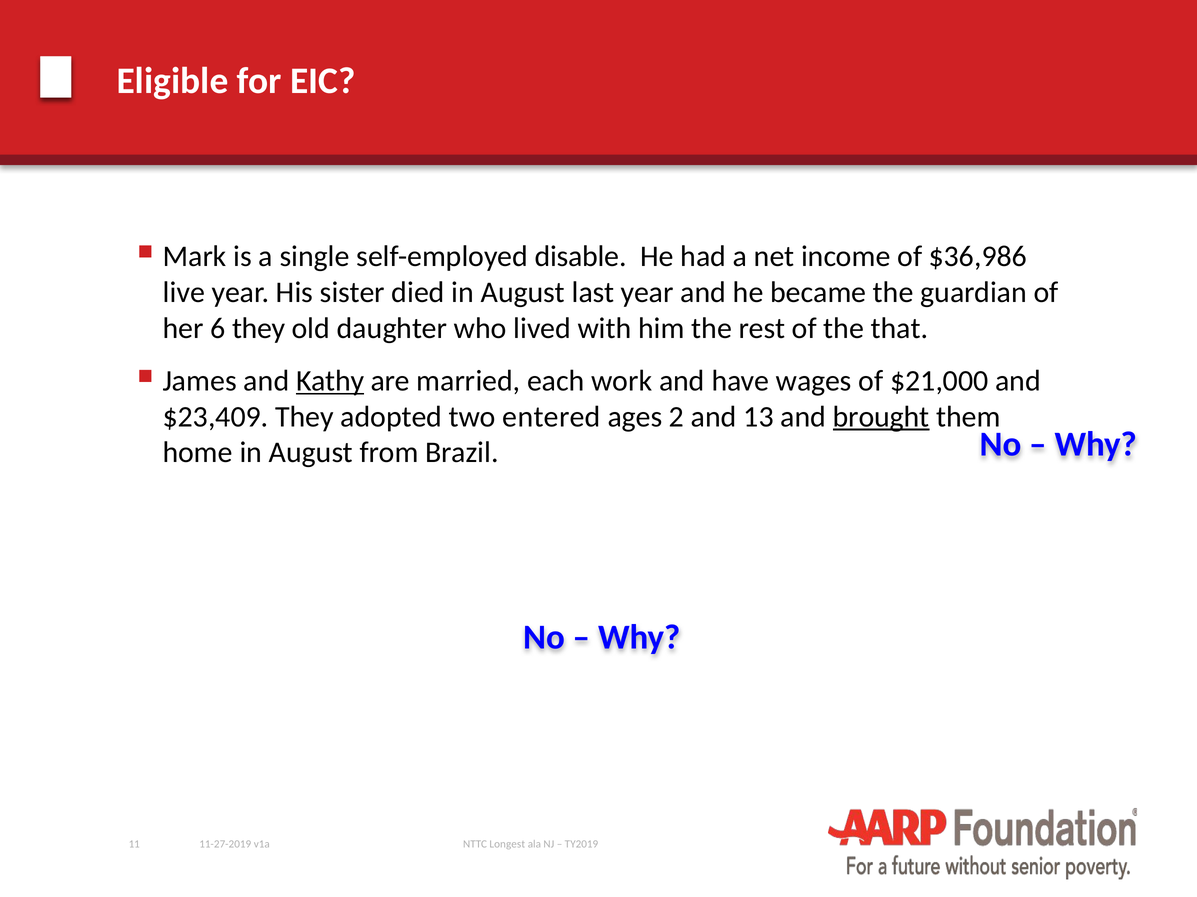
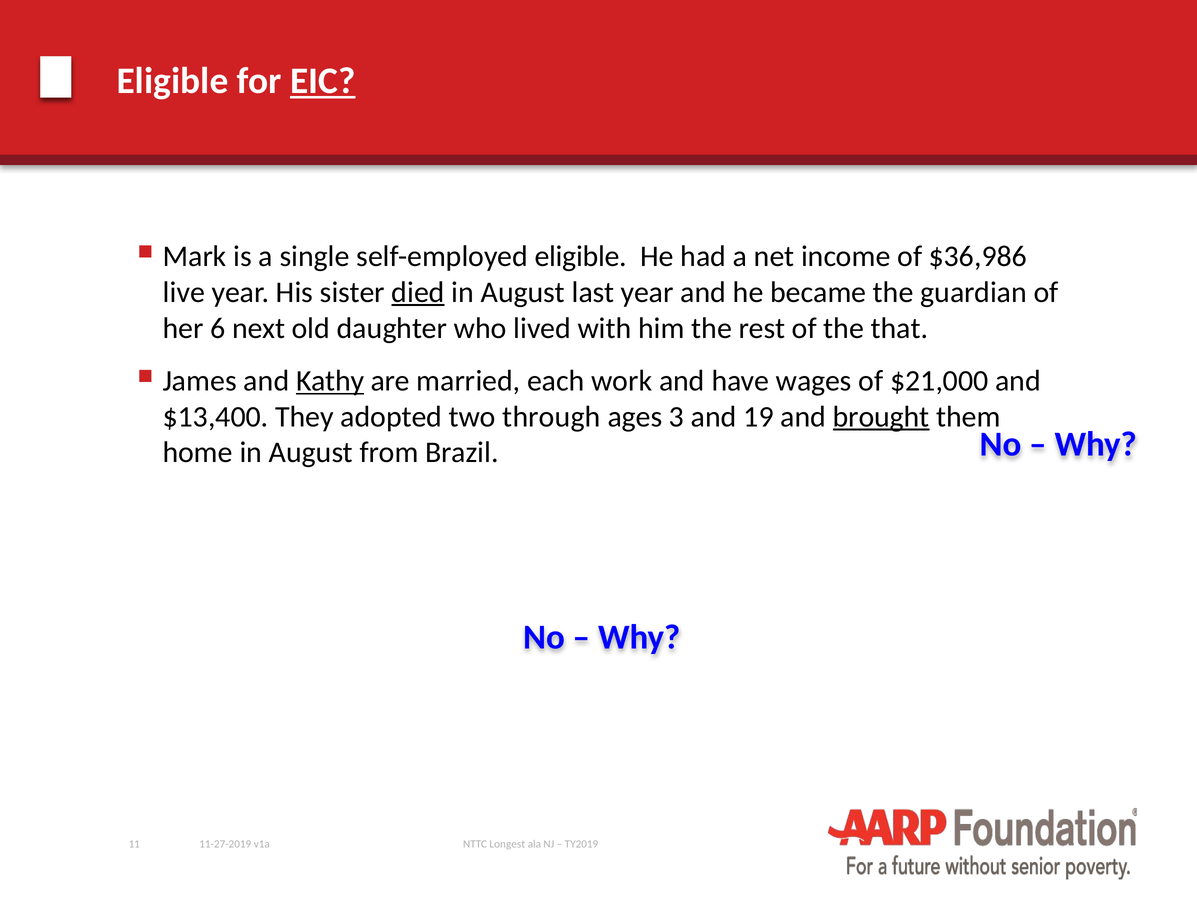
EIC underline: none -> present (323, 81)
self-employed disable: disable -> eligible (581, 257)
died underline: none -> present (418, 293)
6 they: they -> next (259, 328)
$23,409: $23,409 -> $13,400 (216, 417)
entered: entered -> through (552, 417)
2: 2 -> 3 (677, 417)
13: 13 -> 19 (759, 417)
